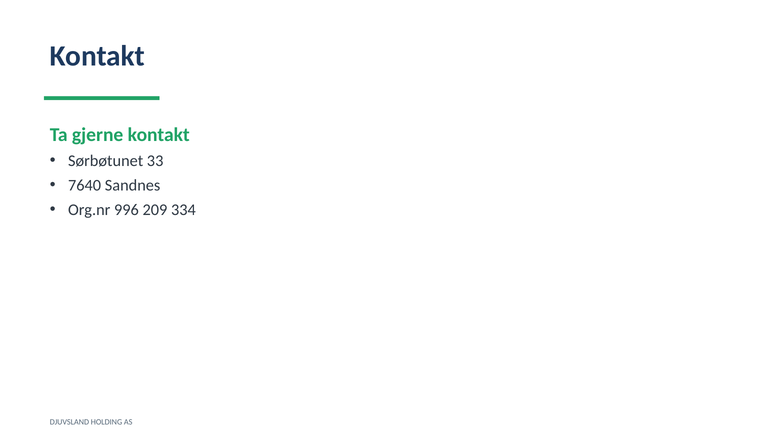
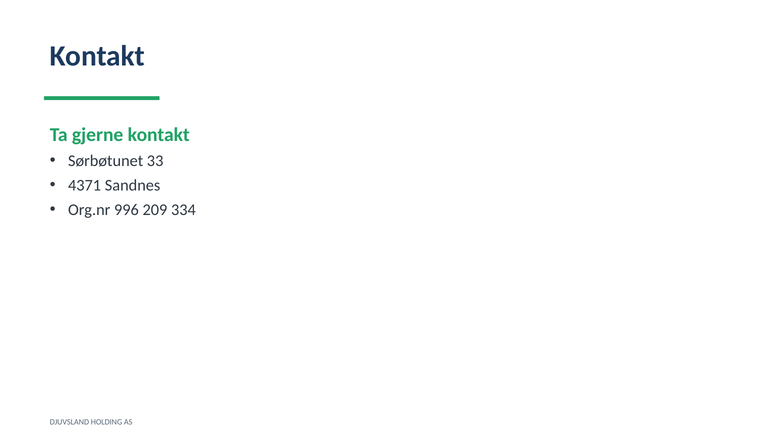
7640: 7640 -> 4371 (85, 185)
